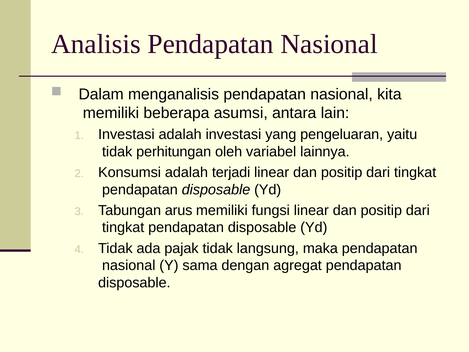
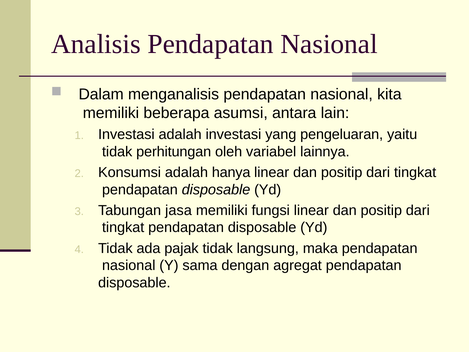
terjadi: terjadi -> hanya (231, 172)
arus: arus -> jasa (178, 210)
